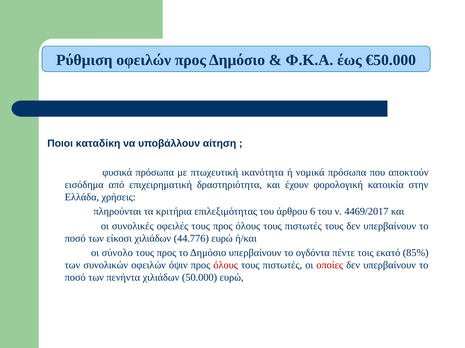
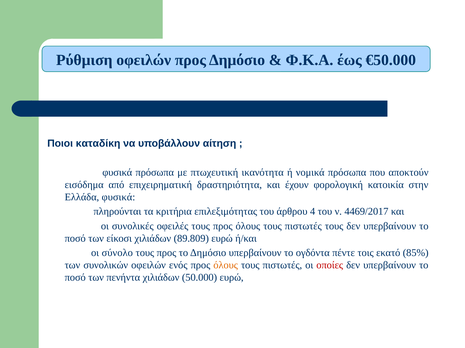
Ελλάδα χρήσεις: χρήσεις -> φυσικά (118, 198)
6: 6 -> 4 (313, 212)
44.776: 44.776 -> 89.809 (191, 239)
όψιν: όψιν -> ενός (178, 266)
όλους colour: red -> orange (226, 266)
